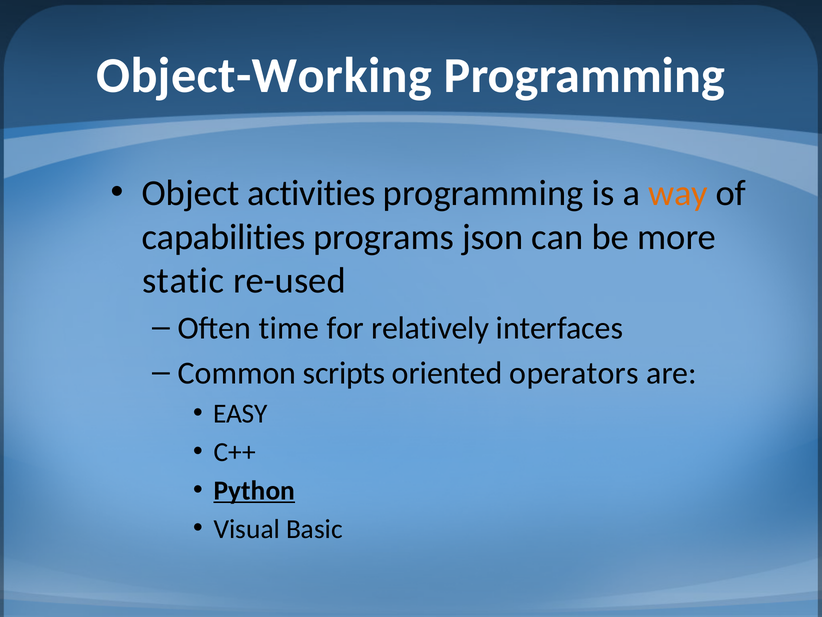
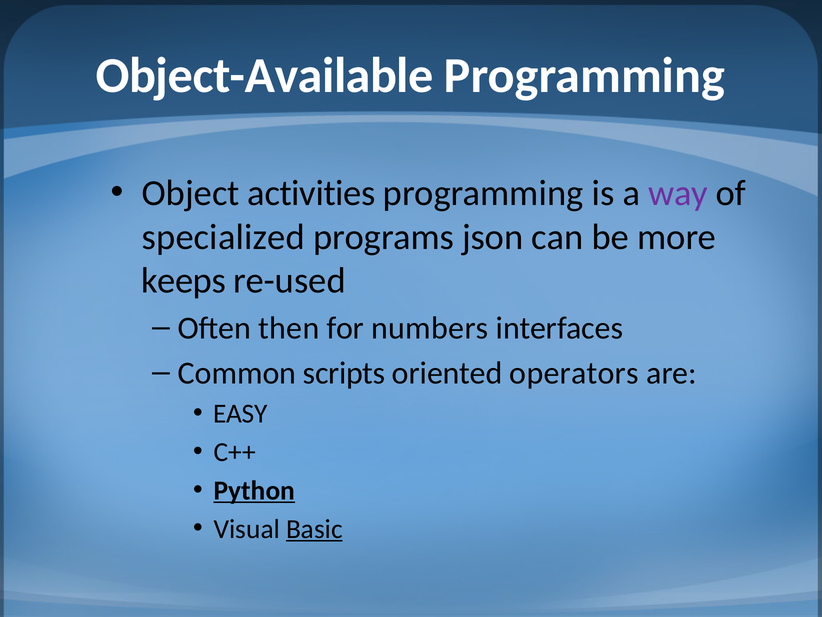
Object-Working: Object-Working -> Object-Available (265, 75)
way colour: orange -> purple (678, 193)
capabilities: capabilities -> specialized (223, 237)
static: static -> keeps (184, 281)
time: time -> then (289, 328)
relatively: relatively -> numbers (430, 328)
Basic underline: none -> present (314, 529)
